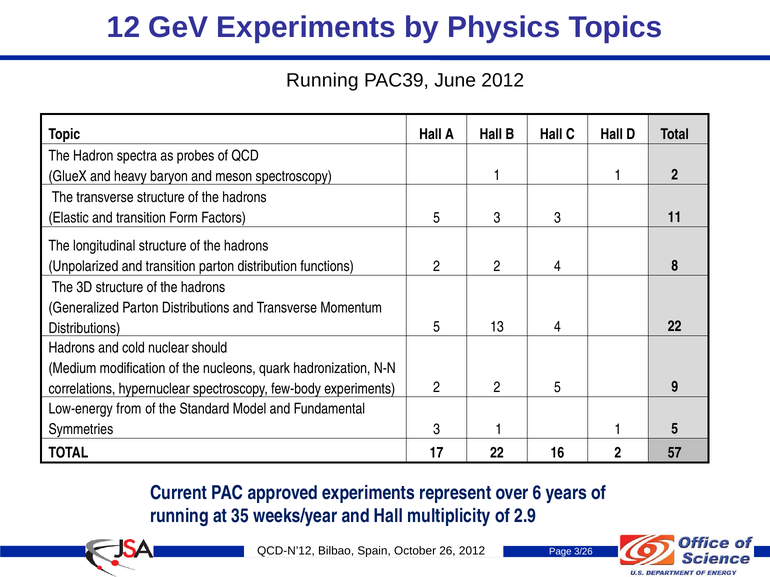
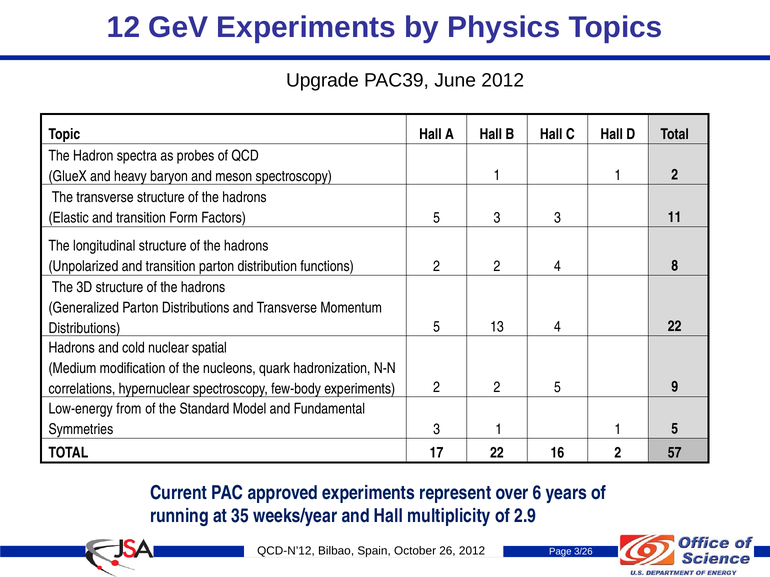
Running: Running -> Upgrade (322, 81)
should: should -> spatial (209, 348)
